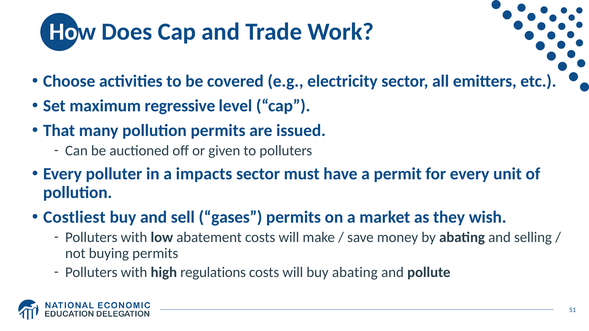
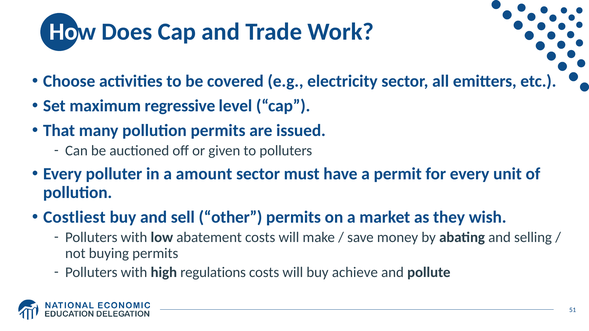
impacts: impacts -> amount (204, 174)
gases: gases -> other (230, 217)
buy abating: abating -> achieve (355, 272)
